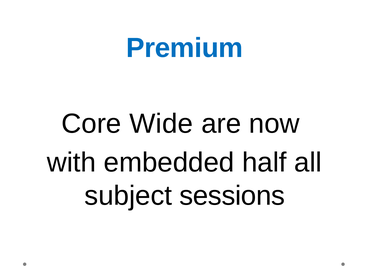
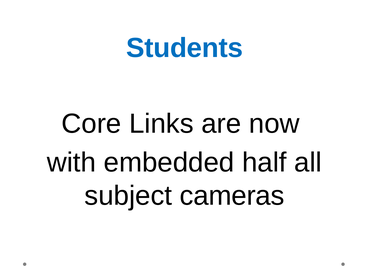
Premium: Premium -> Students (185, 48)
Wide: Wide -> Links (161, 124)
sessions: sessions -> cameras (232, 196)
